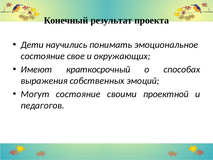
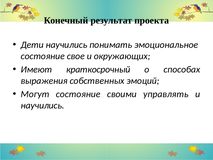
проектной: проектной -> управлять (166, 94)
педагогов: педагогов -> научились (43, 105)
